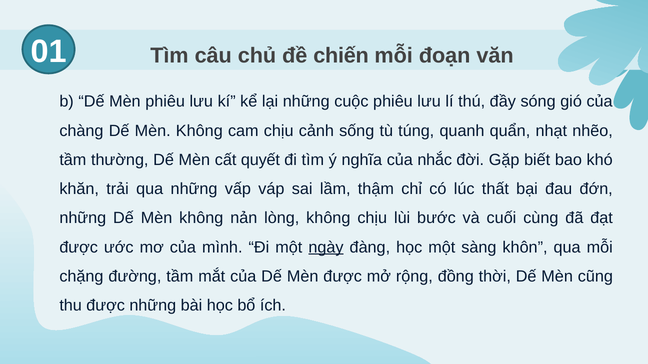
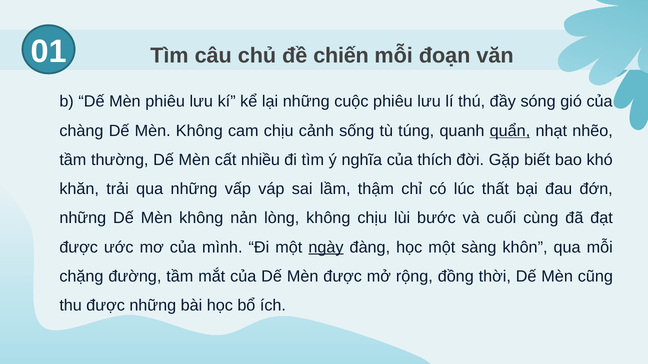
quẩn underline: none -> present (510, 131)
quyết: quyết -> nhiều (260, 160)
nhắc: nhắc -> thích (435, 160)
